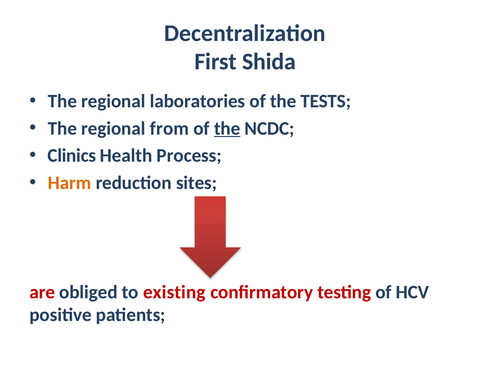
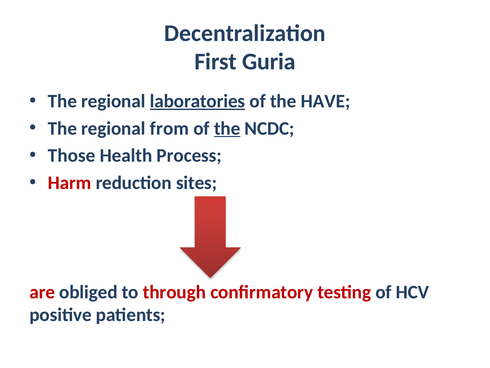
Shida: Shida -> Guria (269, 62)
laboratories underline: none -> present (198, 101)
TESTS: TESTS -> HAVE (326, 101)
Clinics: Clinics -> Those (72, 155)
Harm colour: orange -> red (70, 183)
existing: existing -> through (174, 292)
